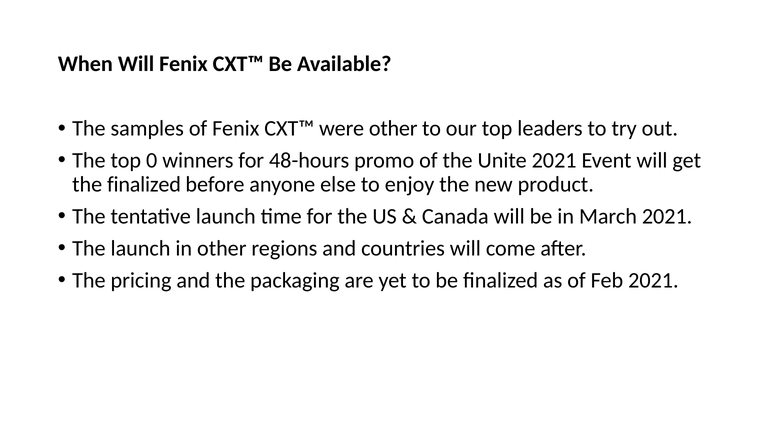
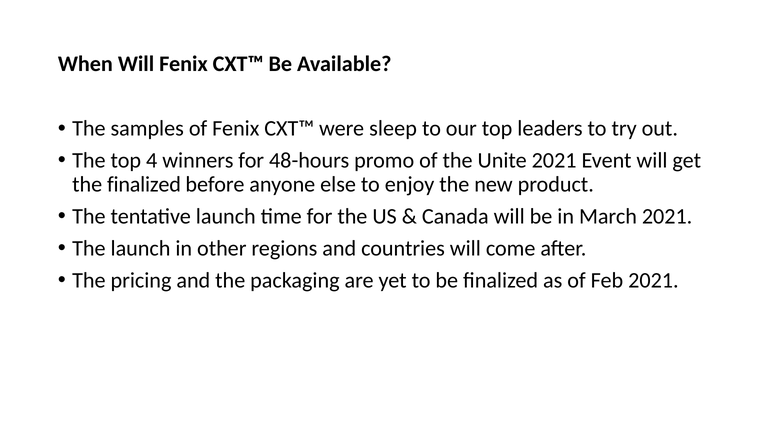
were other: other -> sleep (393, 128)
0: 0 -> 4 (152, 160)
